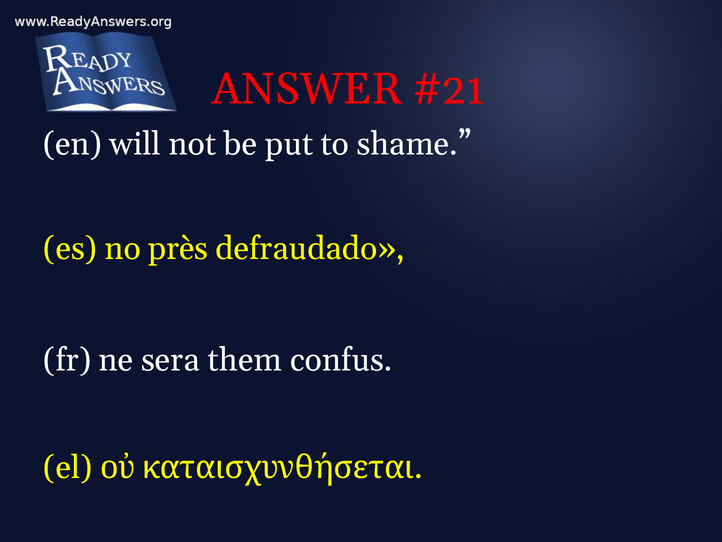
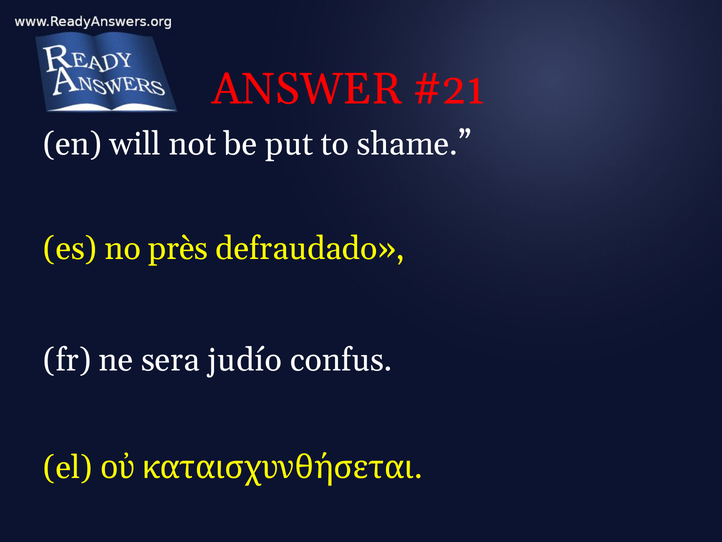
them: them -> judío (245, 360)
